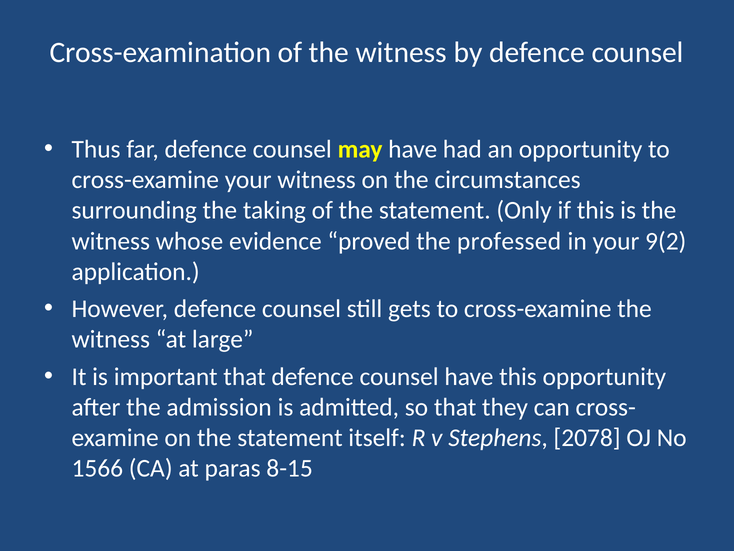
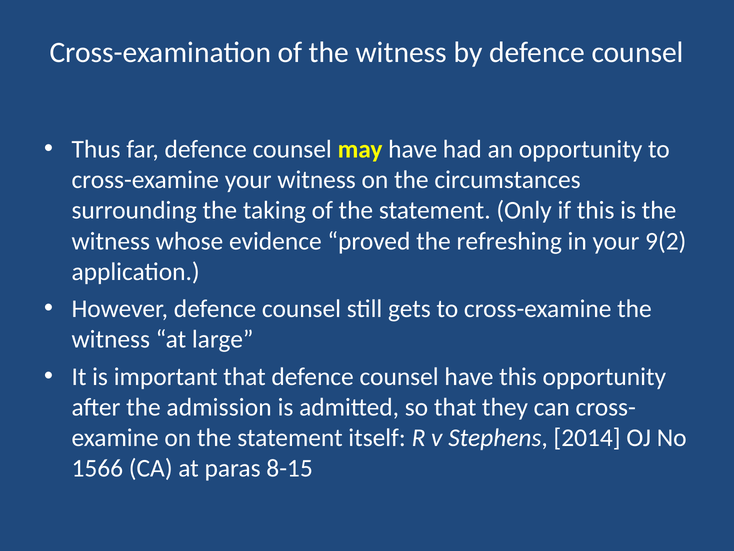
professed: professed -> refreshing (509, 241)
2078: 2078 -> 2014 (587, 437)
